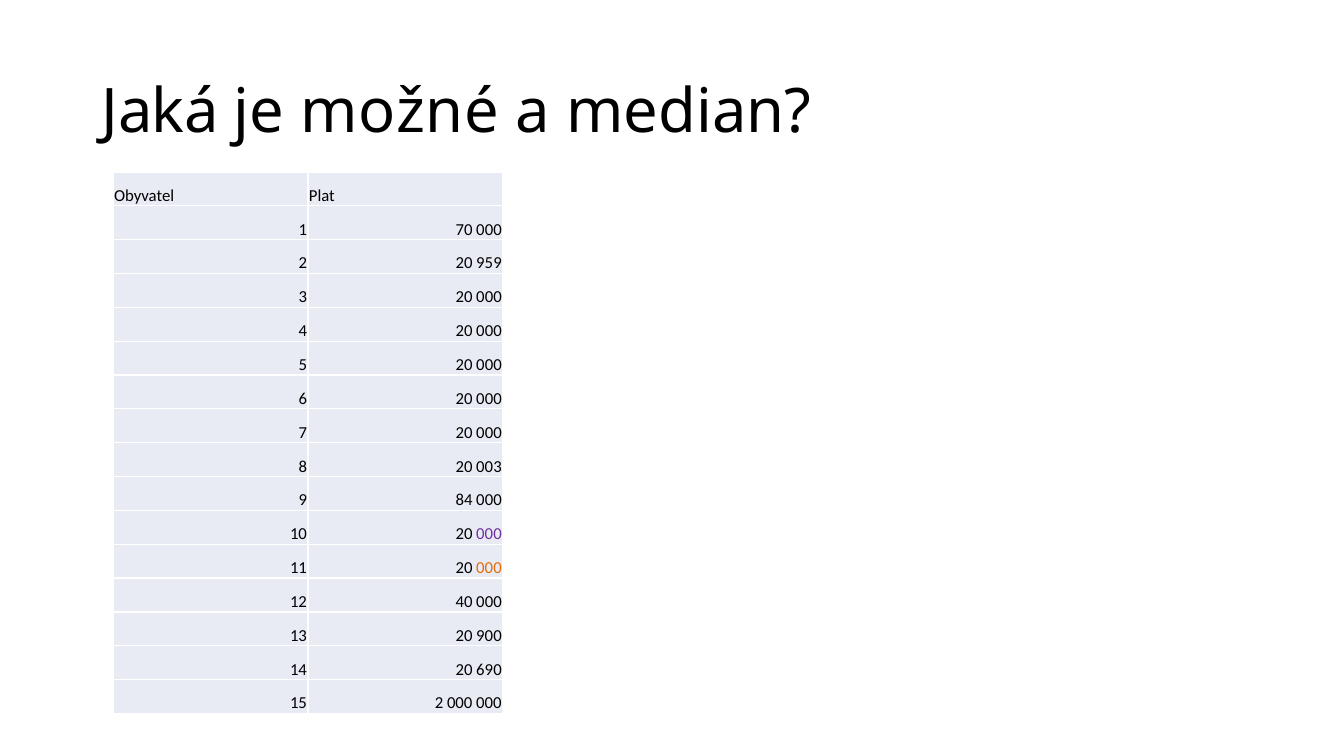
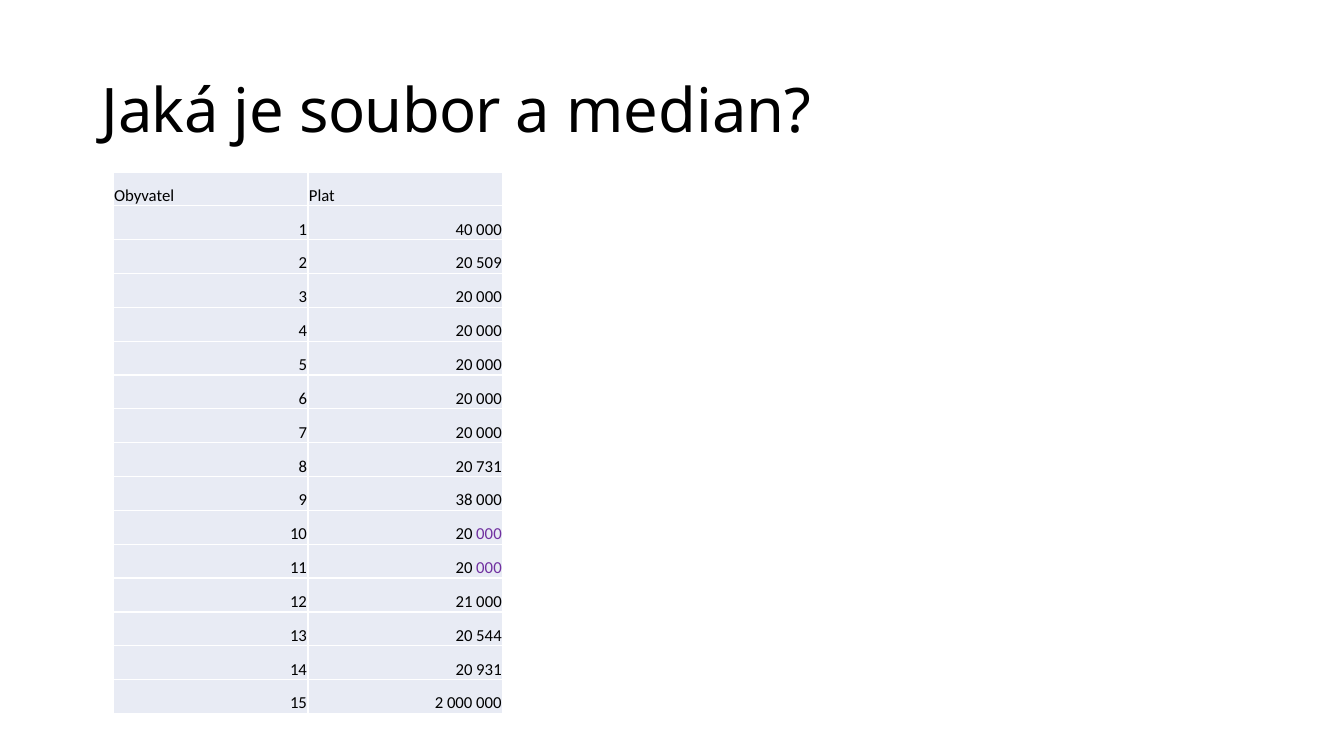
možné: možné -> soubor (400, 113)
70: 70 -> 40 (464, 230)
959: 959 -> 509 (489, 264)
003: 003 -> 731 (489, 467)
84: 84 -> 38 (464, 501)
000 colour: orange -> purple (489, 568)
40: 40 -> 21 (464, 602)
900: 900 -> 544 (489, 636)
690: 690 -> 931 (489, 670)
